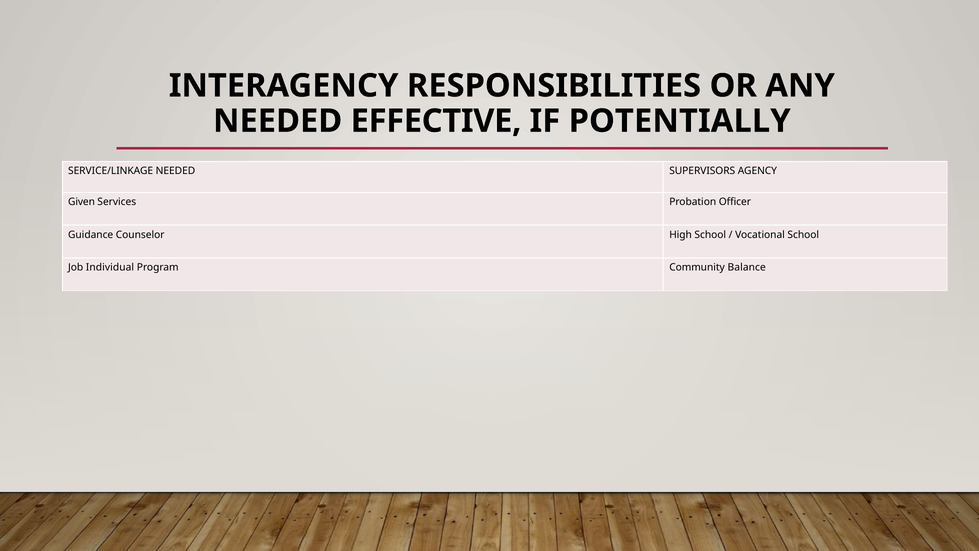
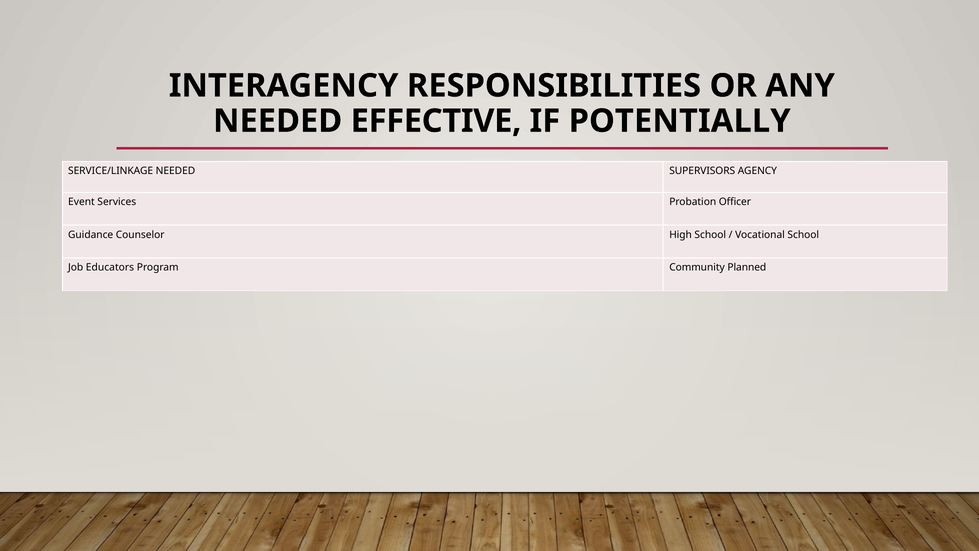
Given: Given -> Event (81, 202)
Individual: Individual -> Educators (110, 267)
Balance: Balance -> Planned (747, 267)
